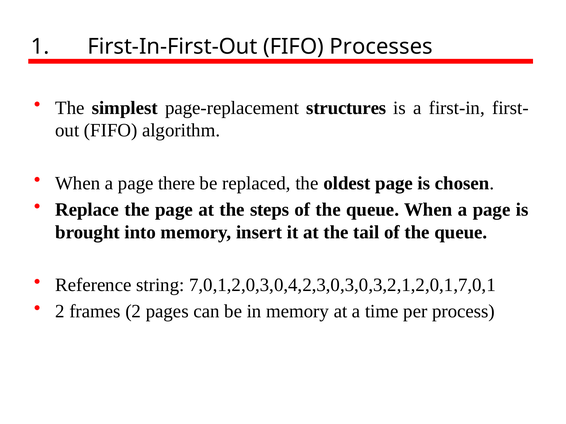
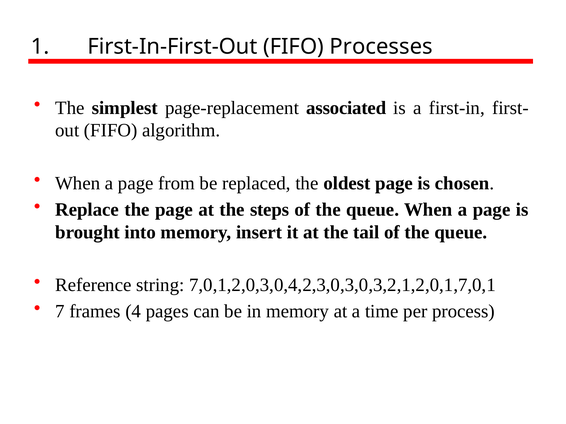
structures: structures -> associated (346, 108)
there: there -> from (177, 183)
2: 2 -> 7 (60, 312)
frames 2: 2 -> 4 (133, 312)
